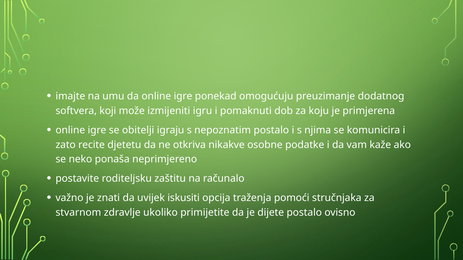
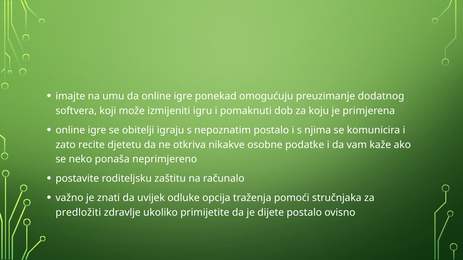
iskusiti: iskusiti -> odluke (184, 198)
stvarnom: stvarnom -> predložiti (78, 213)
